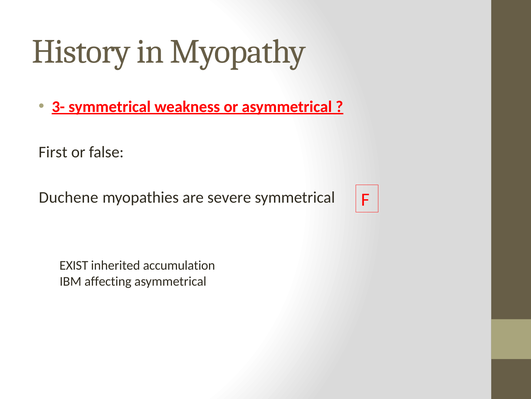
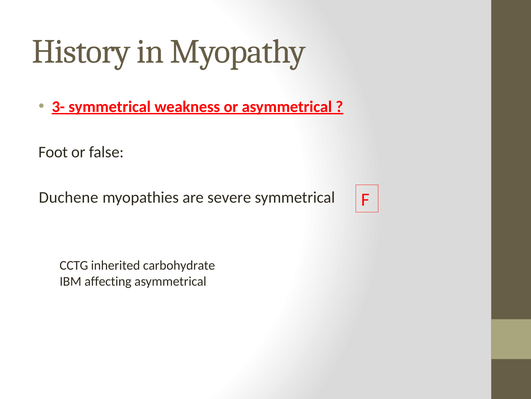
First: First -> Foot (53, 152)
EXIST: EXIST -> CCTG (74, 265)
accumulation: accumulation -> carbohydrate (179, 265)
